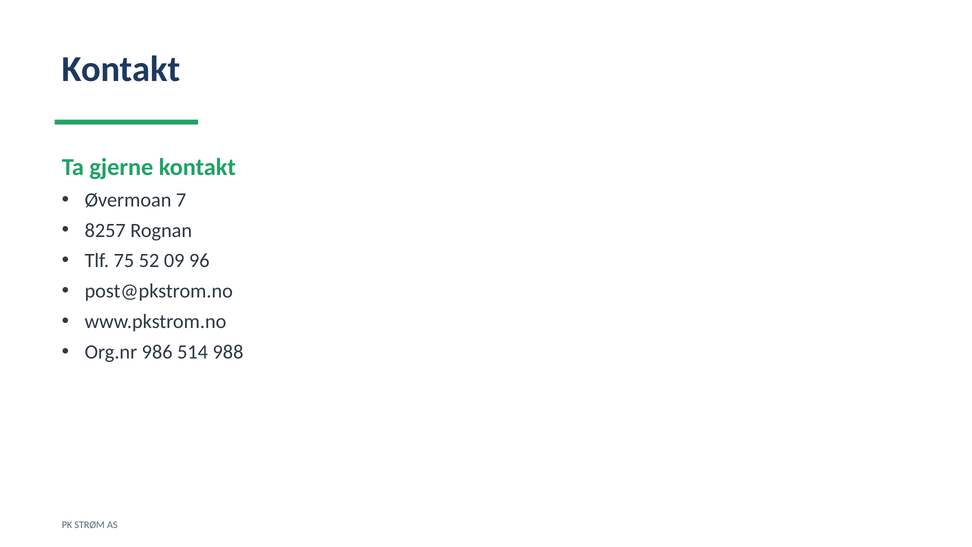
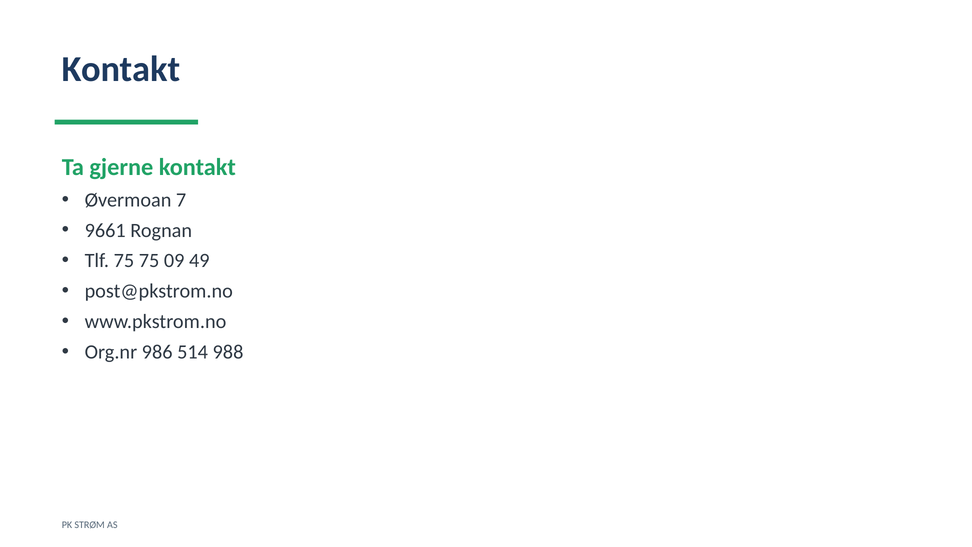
8257: 8257 -> 9661 (105, 230)
75 52: 52 -> 75 (149, 261)
96: 96 -> 49 (199, 261)
